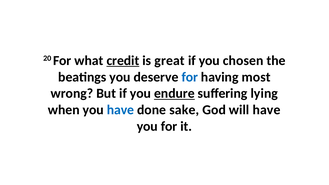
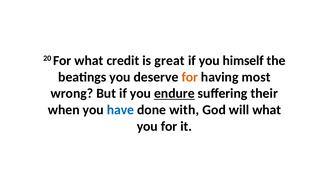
credit underline: present -> none (123, 61)
chosen: chosen -> himself (243, 61)
for colour: blue -> orange (190, 77)
lying: lying -> their (264, 93)
sake: sake -> with (184, 110)
will have: have -> what (267, 110)
